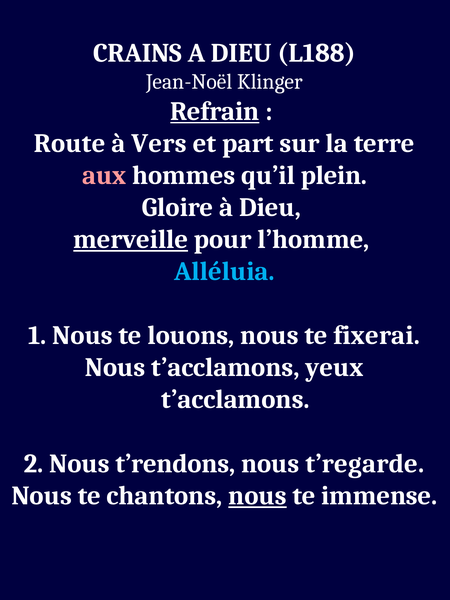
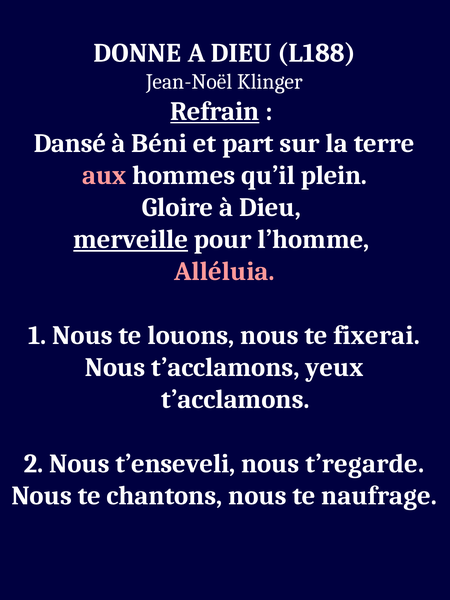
CRAINS: CRAINS -> DONNE (137, 53)
Route: Route -> Dansé (70, 143)
Vers: Vers -> Béni (159, 143)
Alléluia colour: light blue -> pink (224, 271)
t’rendons: t’rendons -> t’enseveli (175, 464)
nous underline: present -> none (257, 496)
immense: immense -> naufrage (379, 496)
